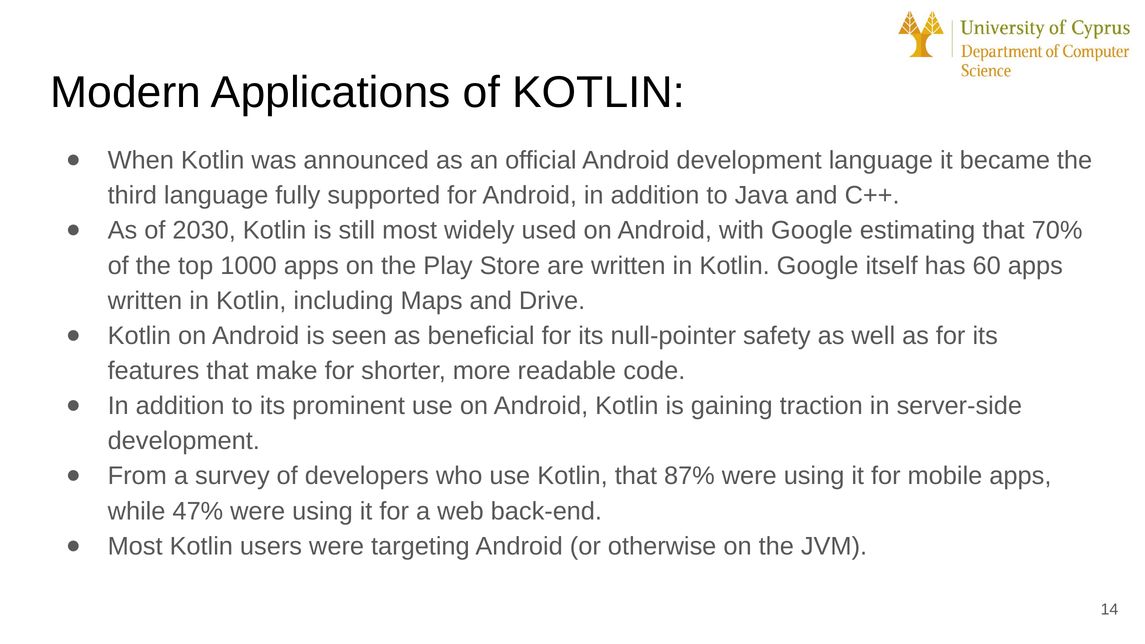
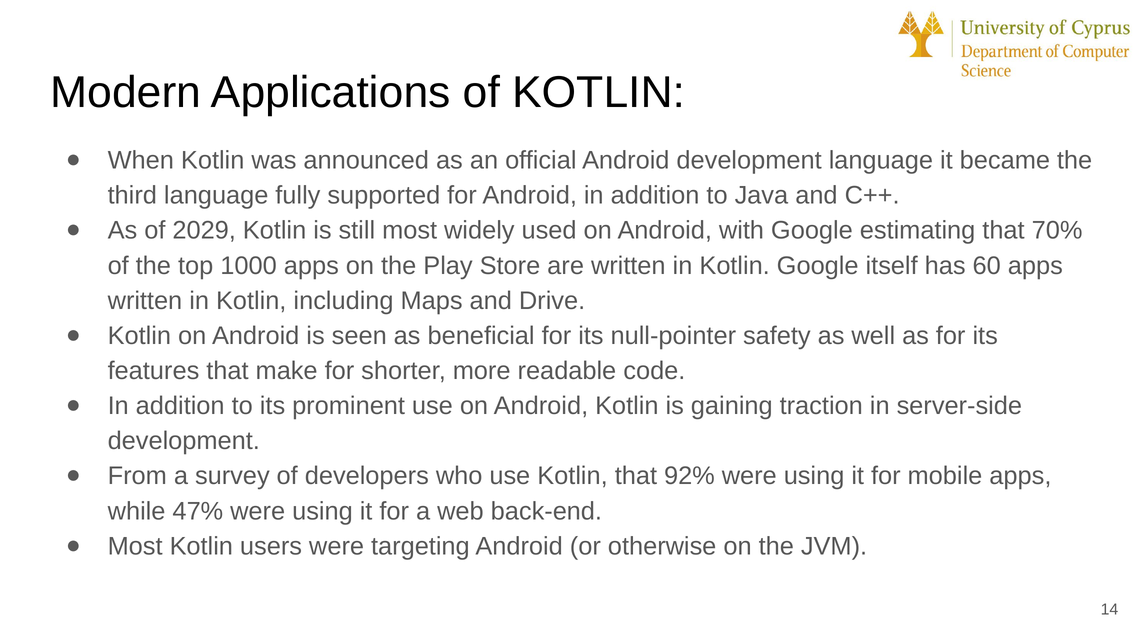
2030: 2030 -> 2029 (204, 231)
87%: 87% -> 92% (689, 476)
